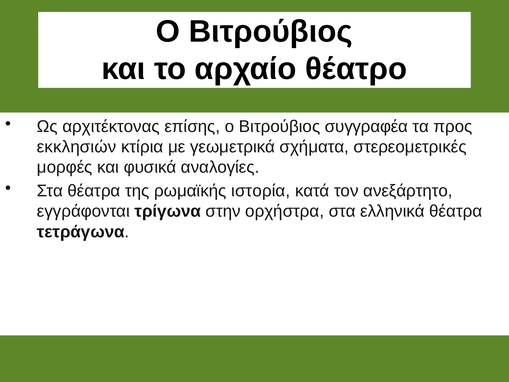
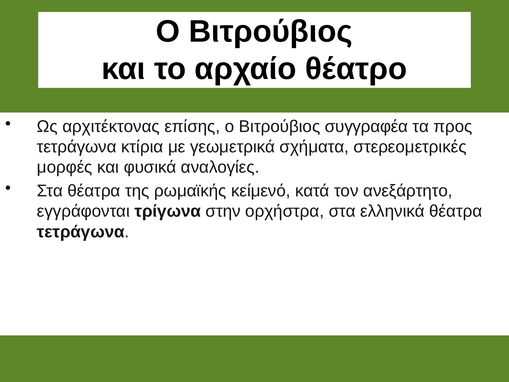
εκκλησιών: εκκλησιών -> τετράγωνα (77, 147)
ιστορία: ιστορία -> κείμενό (261, 191)
